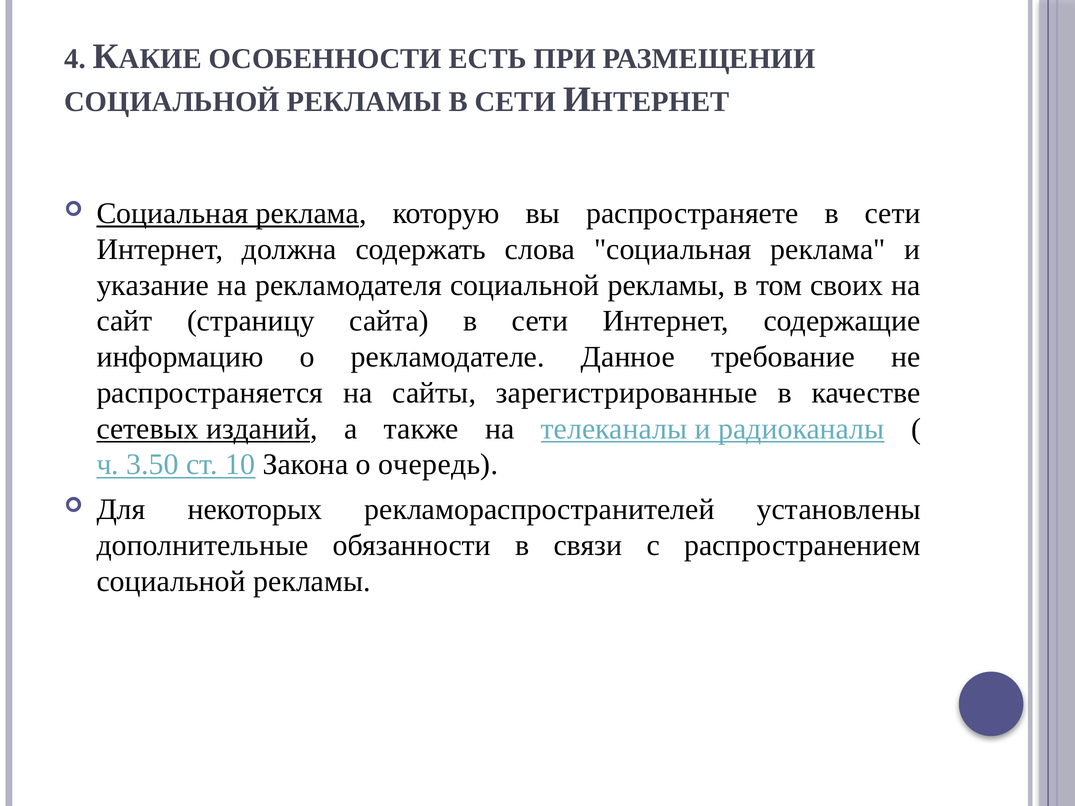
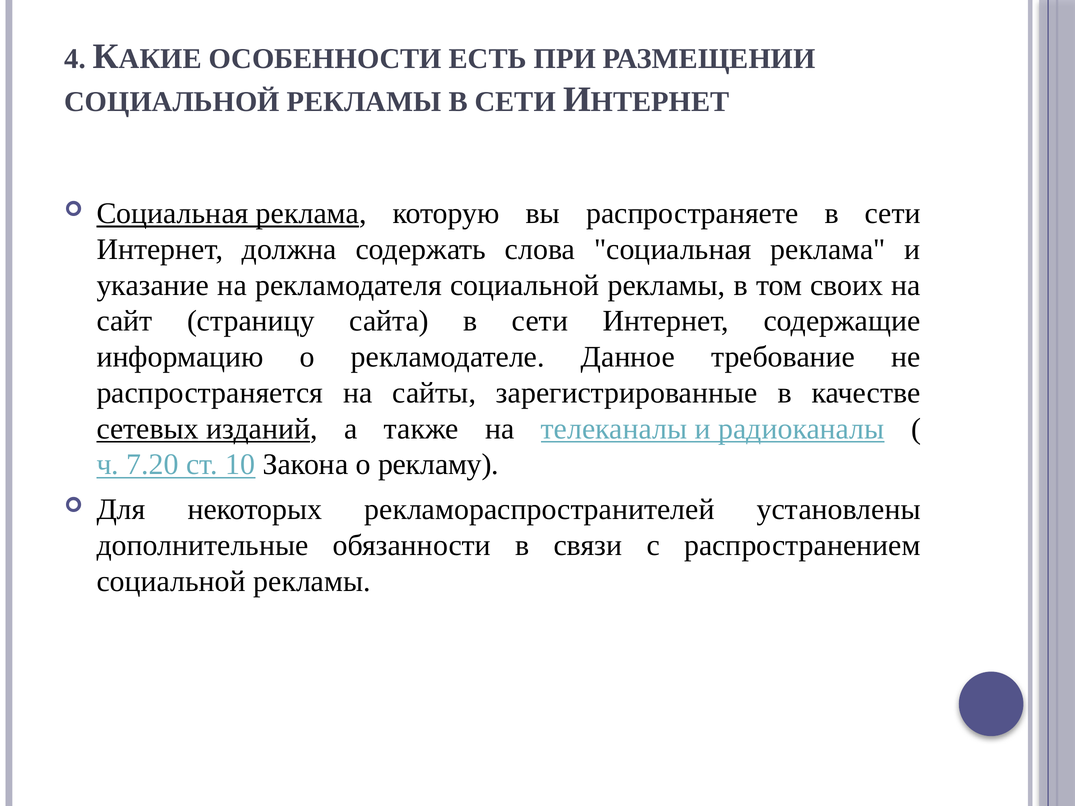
3.50: 3.50 -> 7.20 (153, 465)
очередь: очередь -> рекламу (438, 465)
